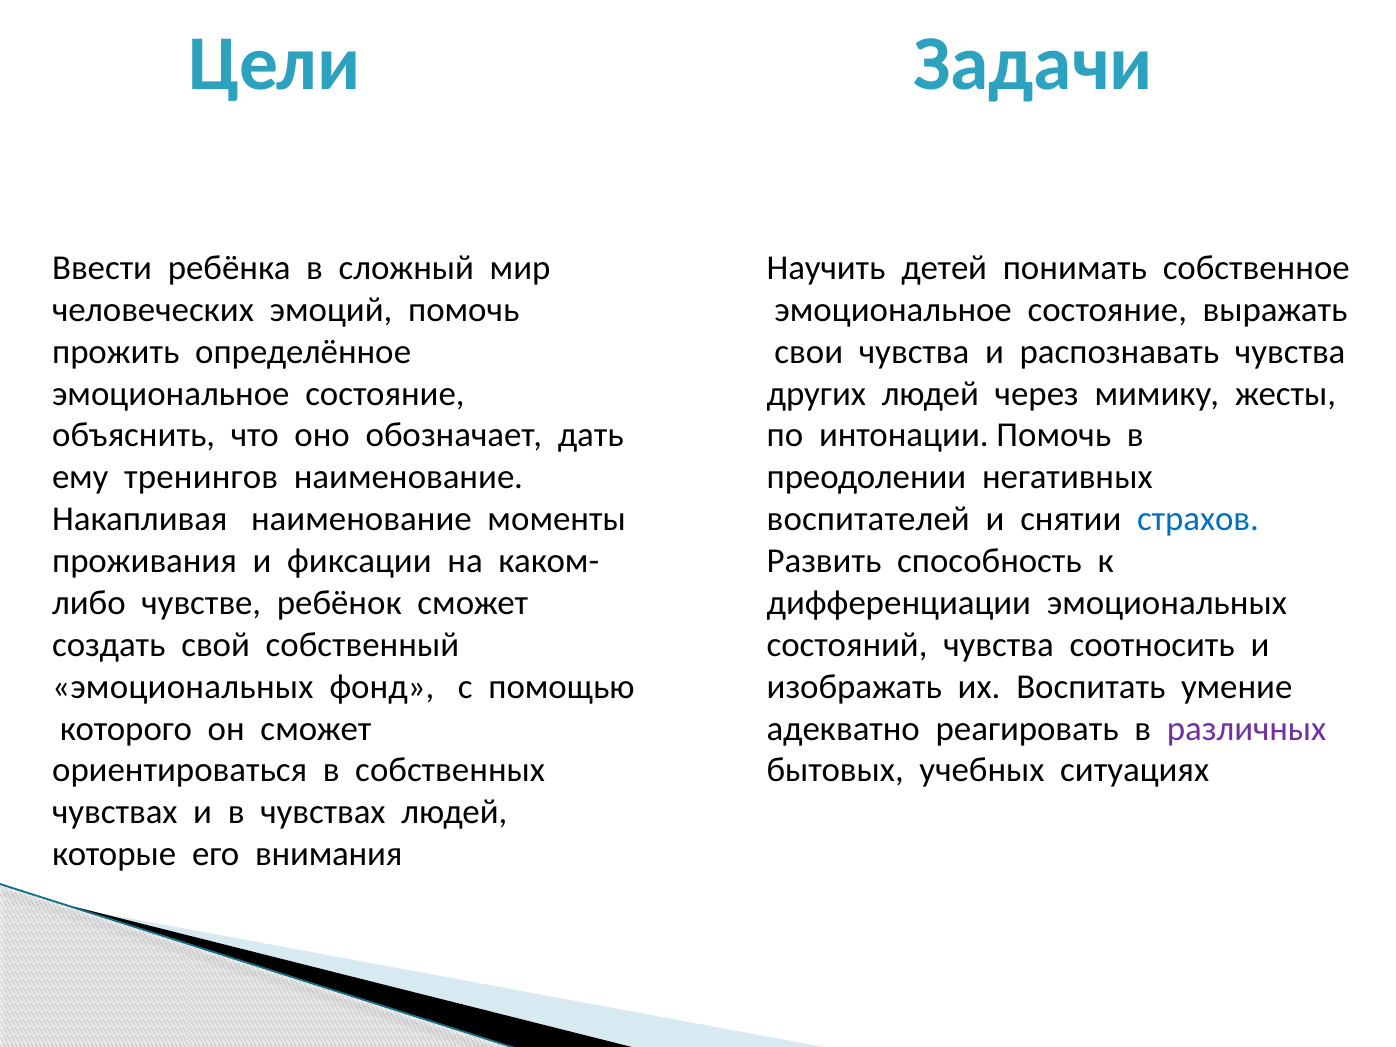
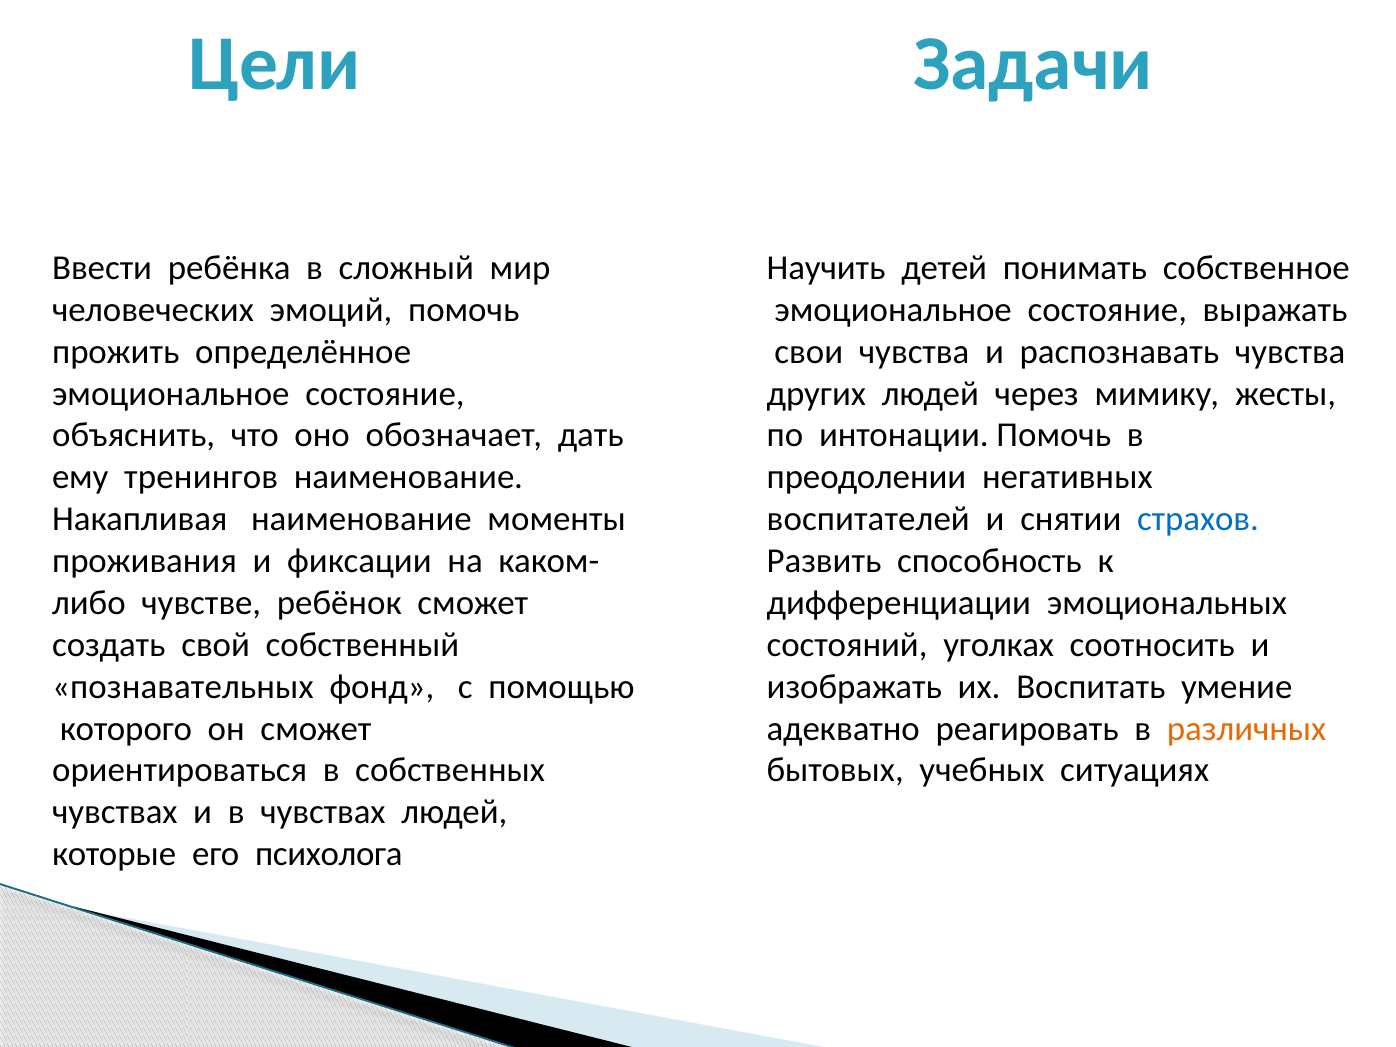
состояний чувства: чувства -> уголках (999, 645)
эмоциональных: эмоциональных -> познавательных (183, 687)
различных colour: purple -> orange (1247, 729)
внимания: внимания -> психолога (329, 854)
